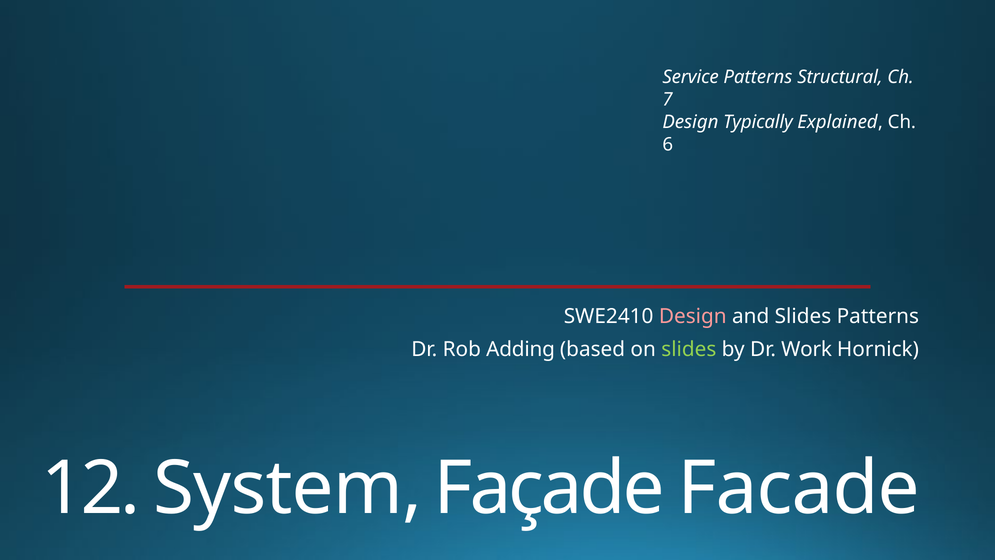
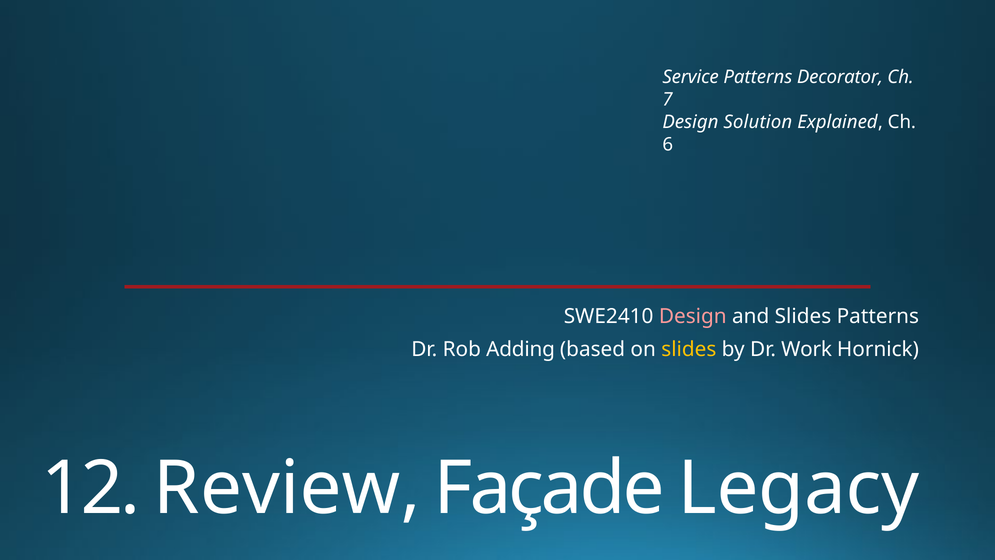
Structural: Structural -> Decorator (840, 77)
Typically: Typically -> Solution (758, 122)
slides colour: light green -> yellow (689, 349)
System: System -> Review (287, 488)
Facade: Facade -> Legacy (799, 488)
